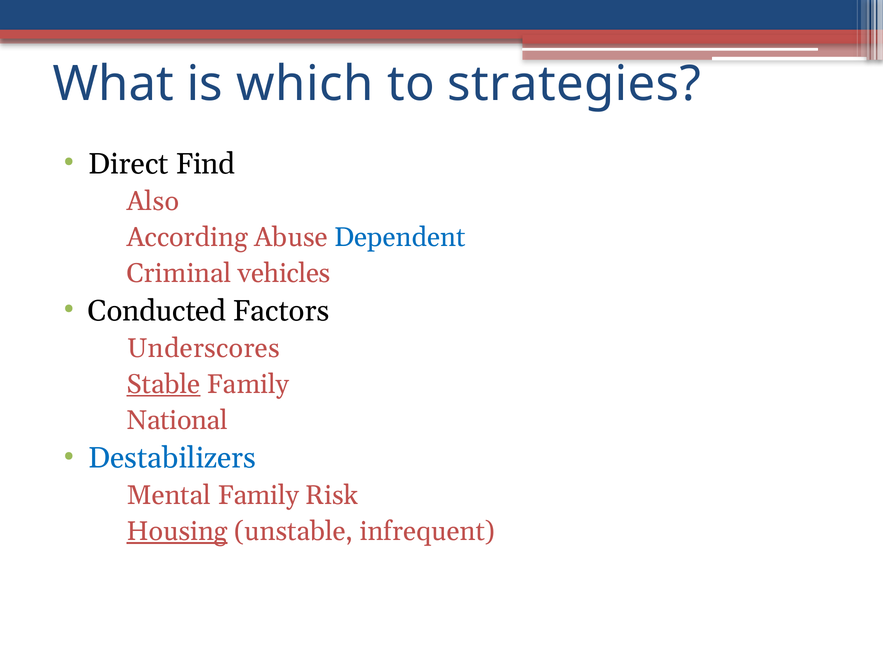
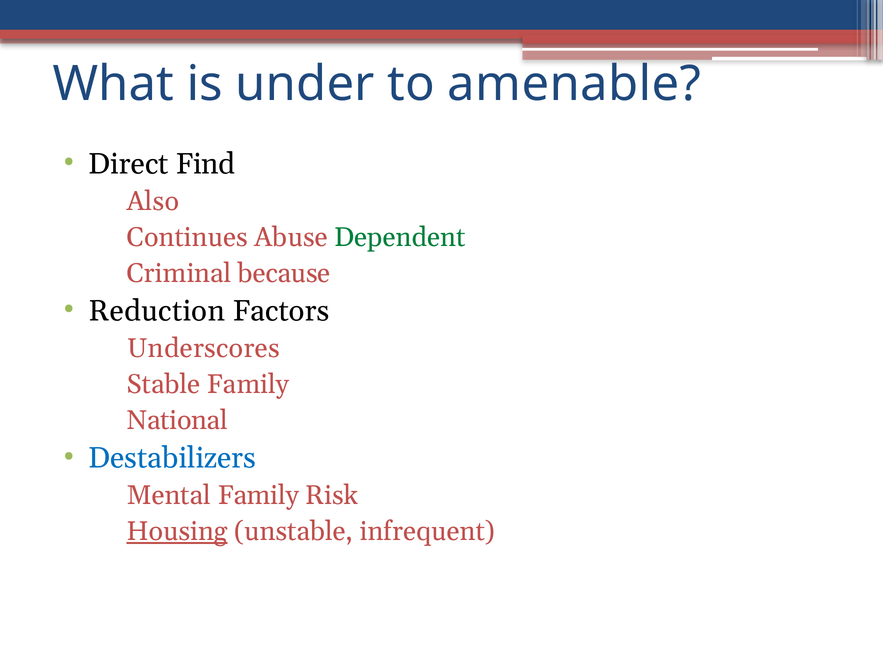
which: which -> under (305, 84)
strategies: strategies -> amenable (574, 84)
According: According -> Continues (187, 237)
Dependent colour: blue -> green (400, 237)
vehicles: vehicles -> because (284, 273)
Conducted: Conducted -> Reduction (157, 311)
Stable underline: present -> none (164, 384)
